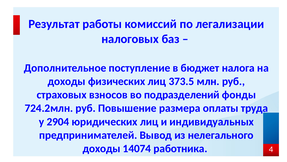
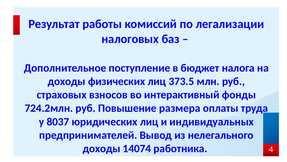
подразделений: подразделений -> интерактивный (182, 95)
2904: 2904 -> 8037 (58, 121)
